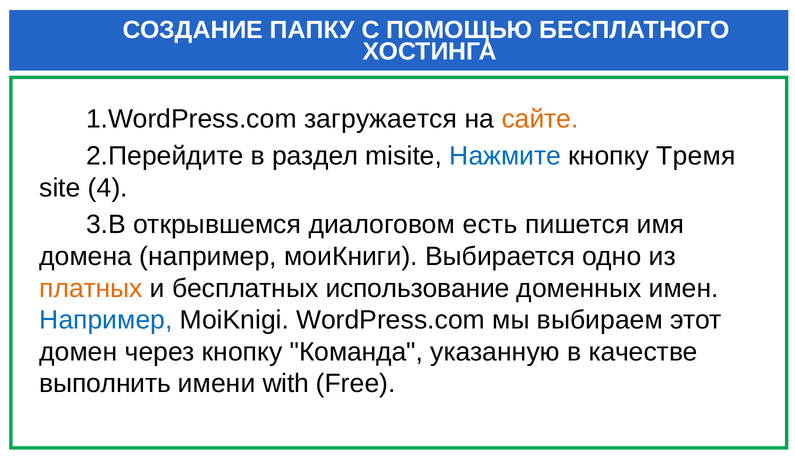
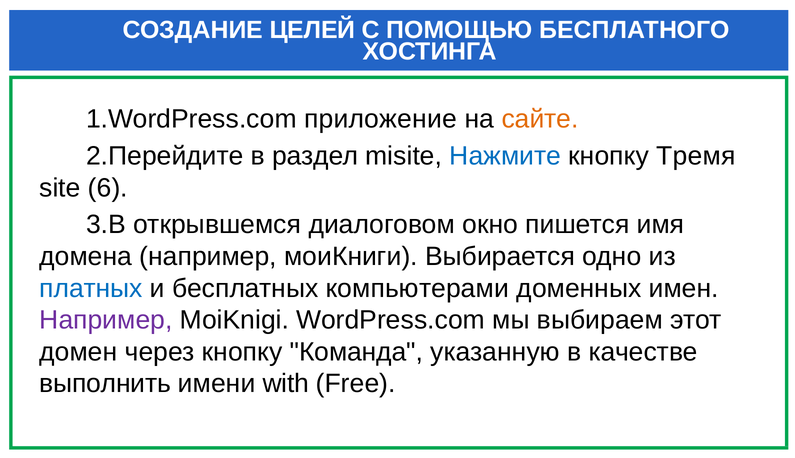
ПАПКУ: ПАПКУ -> ЦЕЛЕЙ (312, 30)
загружается: загружается -> приложение (381, 119)
4: 4 -> 6 (108, 188)
есть: есть -> окно (490, 225)
платных colour: orange -> blue (91, 289)
использование: использование -> компьютерами (417, 289)
Например colour: blue -> purple (106, 321)
